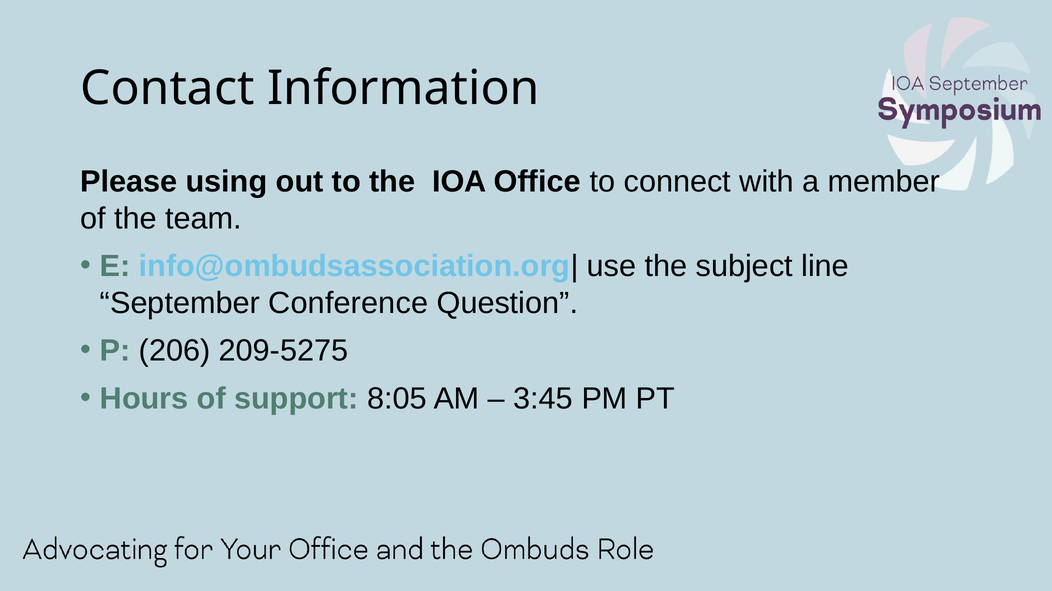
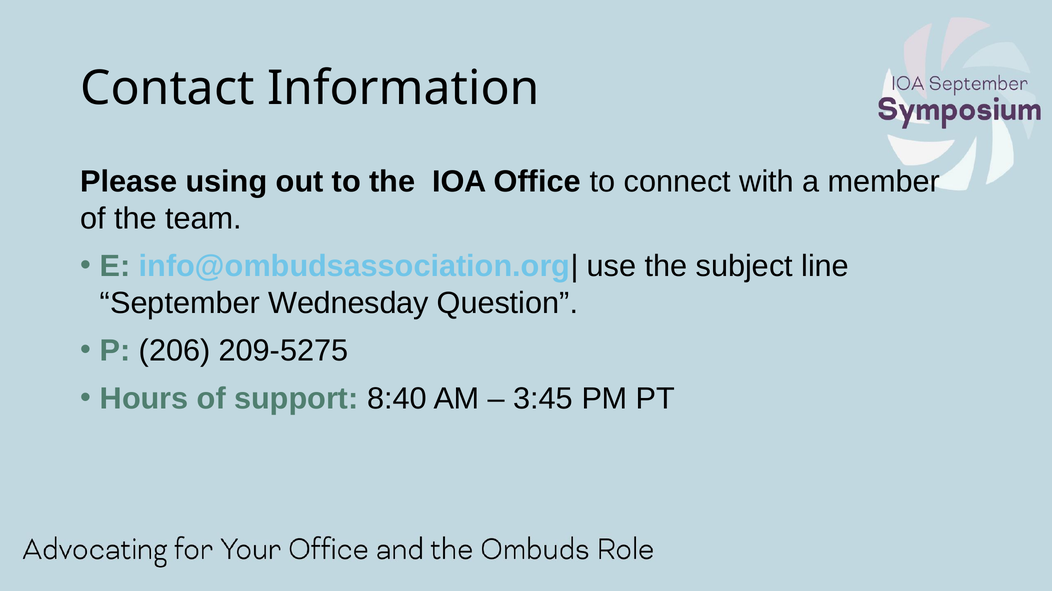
Conference: Conference -> Wednesday (348, 304)
8:05: 8:05 -> 8:40 (397, 399)
